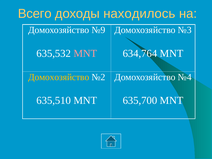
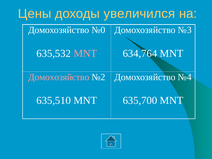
Всего: Всего -> Цены (35, 14)
находилось: находилось -> увеличился (139, 14)
№9: №9 -> №0 (98, 30)
Домохозяйство colour: yellow -> pink (59, 77)
